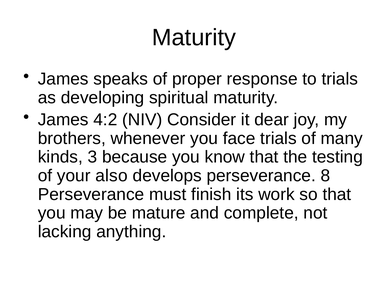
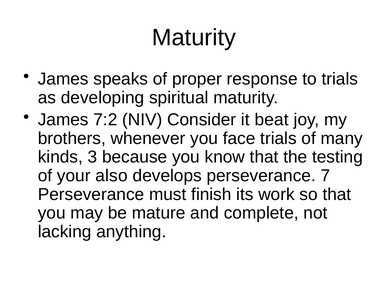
4:2: 4:2 -> 7:2 (105, 120)
dear: dear -> beat (272, 120)
8: 8 -> 7 (325, 176)
